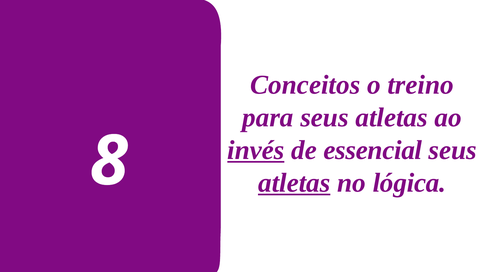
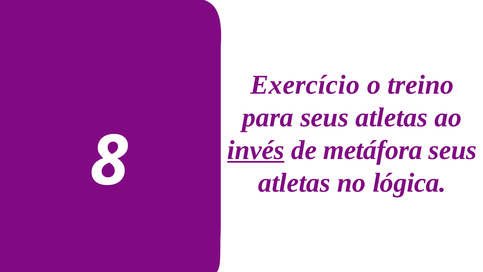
Conceitos: Conceitos -> Exercício (305, 85)
essencial: essencial -> metáfora (373, 150)
atletas underline: present -> none (294, 183)
